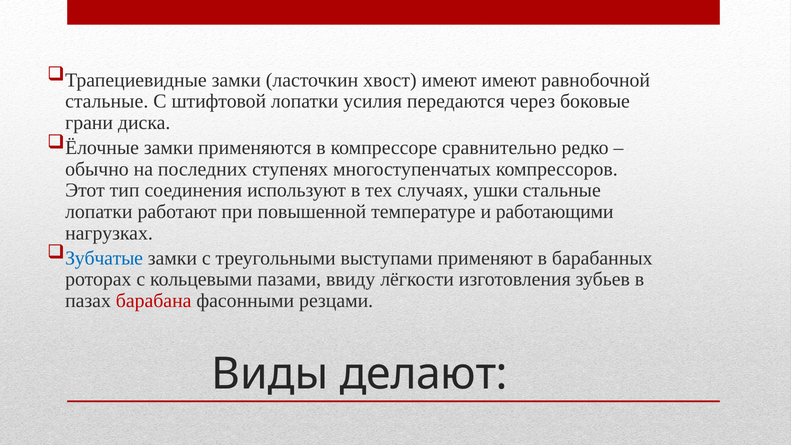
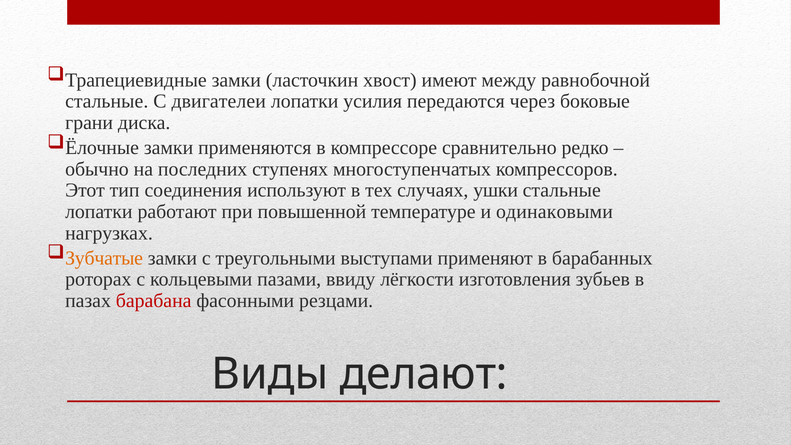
имеют имеют: имеют -> между (509, 80)
штифтовой: штифтовой -> двигателеи (219, 101)
работающими: работающими -> одинаковыми (554, 212)
Зубчатые colour: blue -> orange (104, 258)
